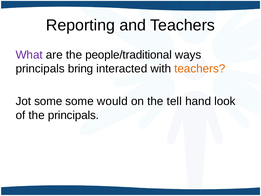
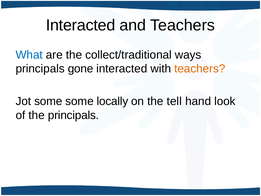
Reporting: Reporting -> Interacted (81, 25)
What colour: purple -> blue (29, 55)
people/traditional: people/traditional -> collect/traditional (128, 55)
bring: bring -> gone (81, 69)
would: would -> locally (112, 101)
